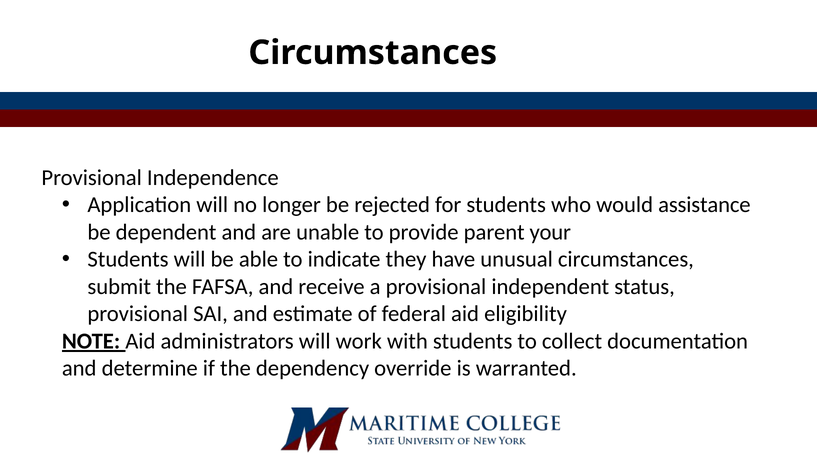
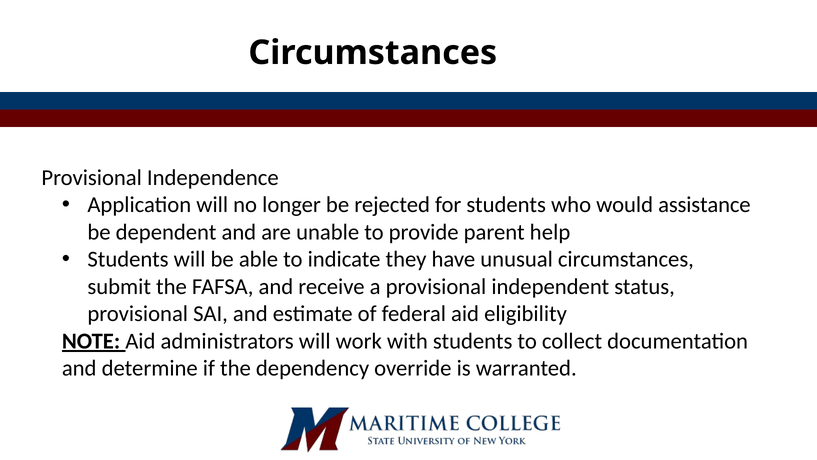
your: your -> help (550, 232)
